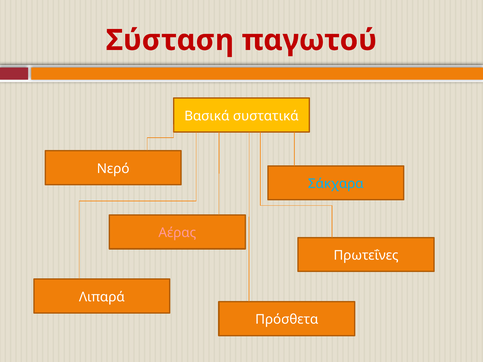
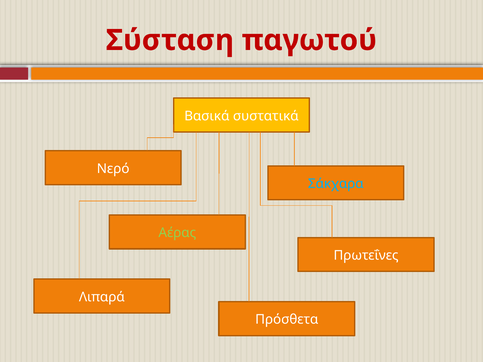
Αέρας colour: pink -> light green (177, 233)
